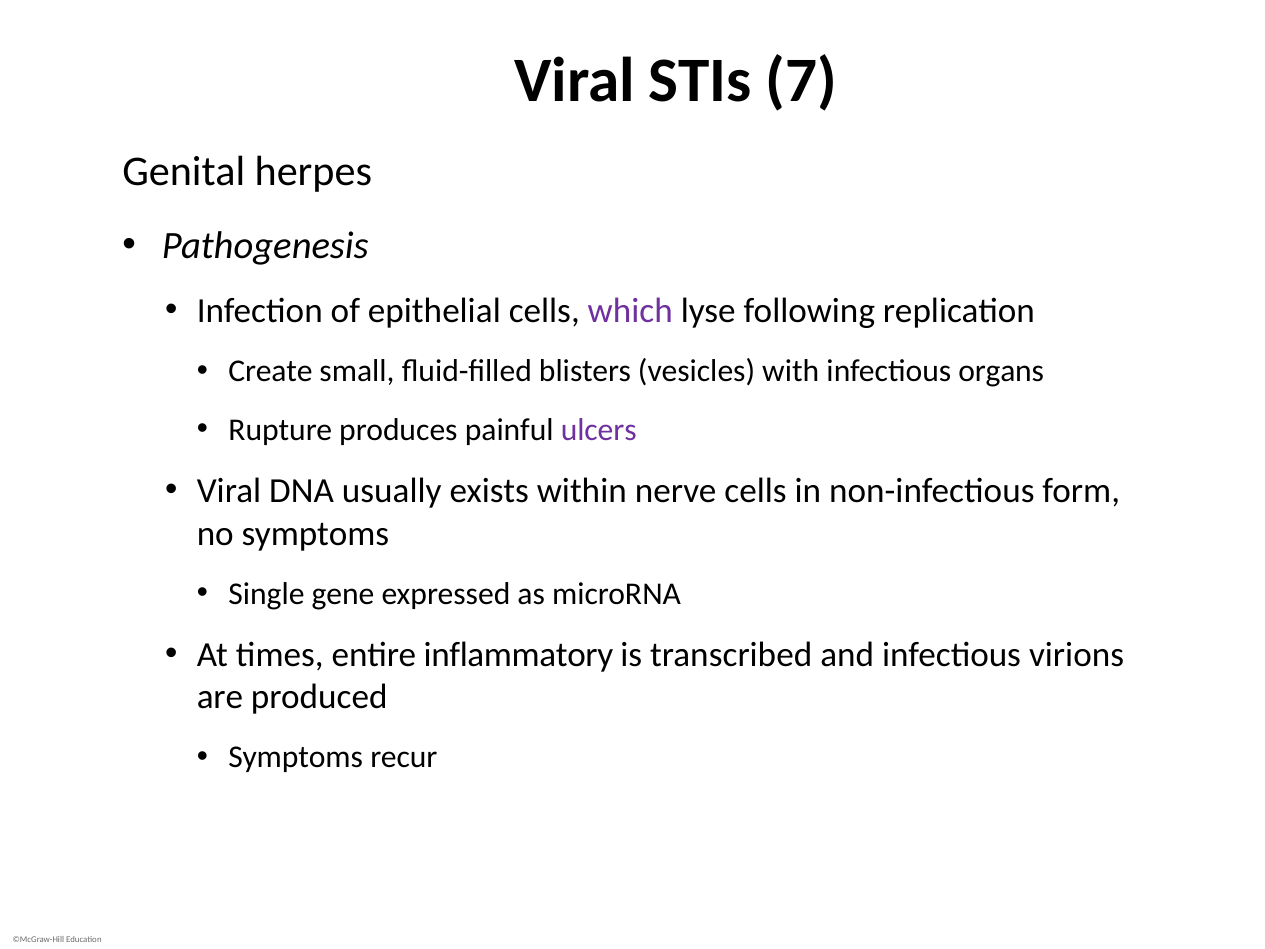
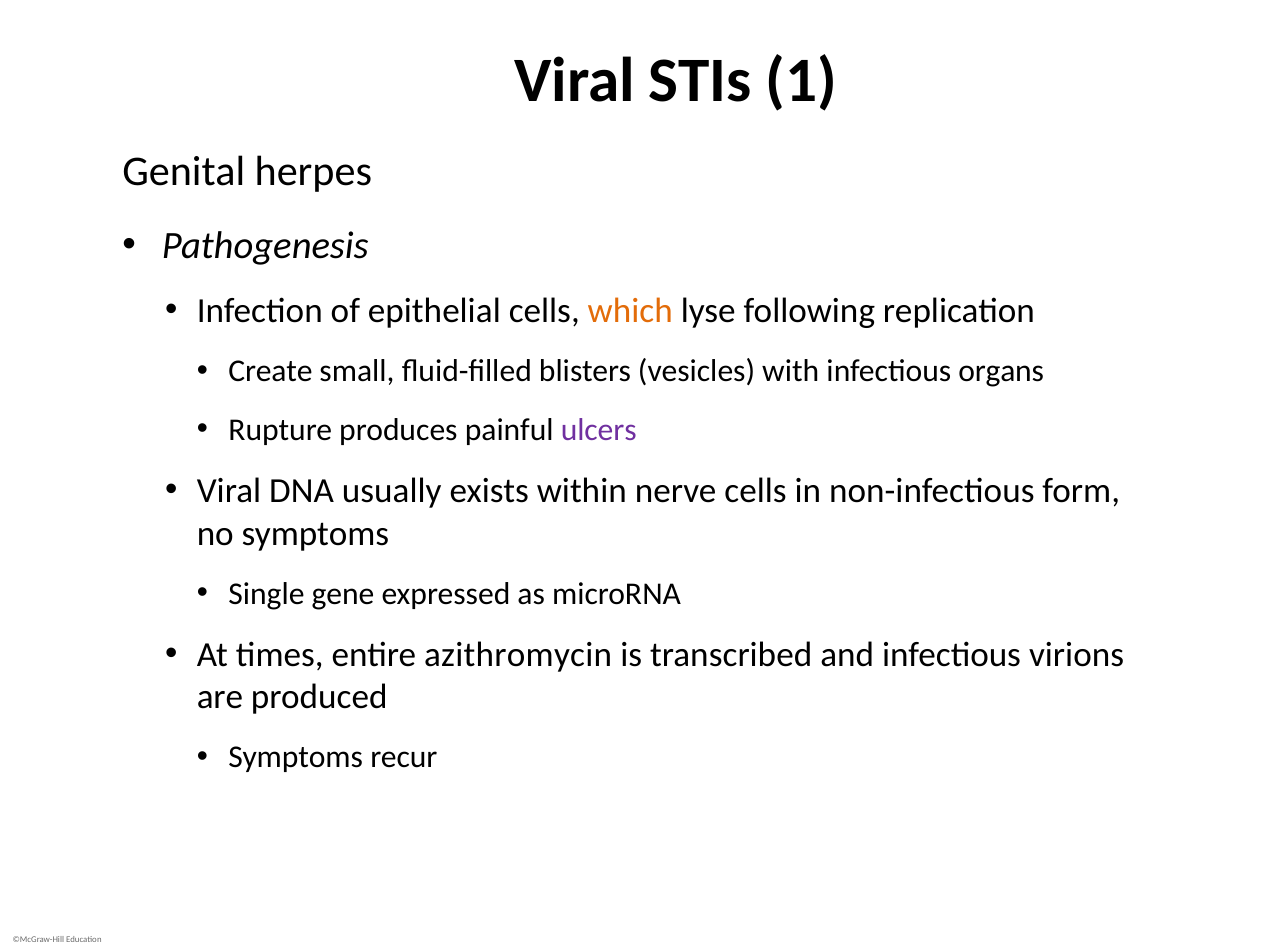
7: 7 -> 1 (802, 80)
which colour: purple -> orange (630, 311)
inflammatory: inflammatory -> azithromycin (518, 655)
